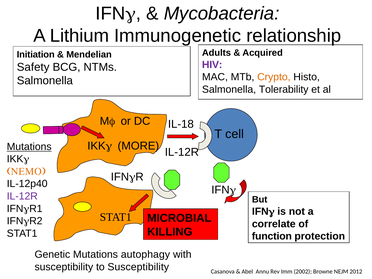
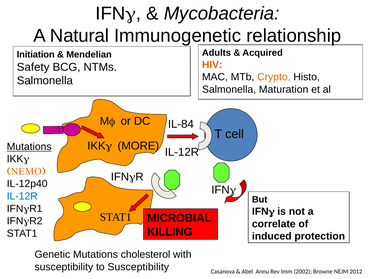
Lithium: Lithium -> Natural (80, 36)
HIV colour: purple -> orange (212, 65)
Tolerability: Tolerability -> Maturation (284, 89)
IL-18: IL-18 -> IL-84 (181, 124)
IL-12R colour: purple -> blue (22, 196)
function: function -> induced (272, 236)
autophagy: autophagy -> cholesterol (146, 254)
